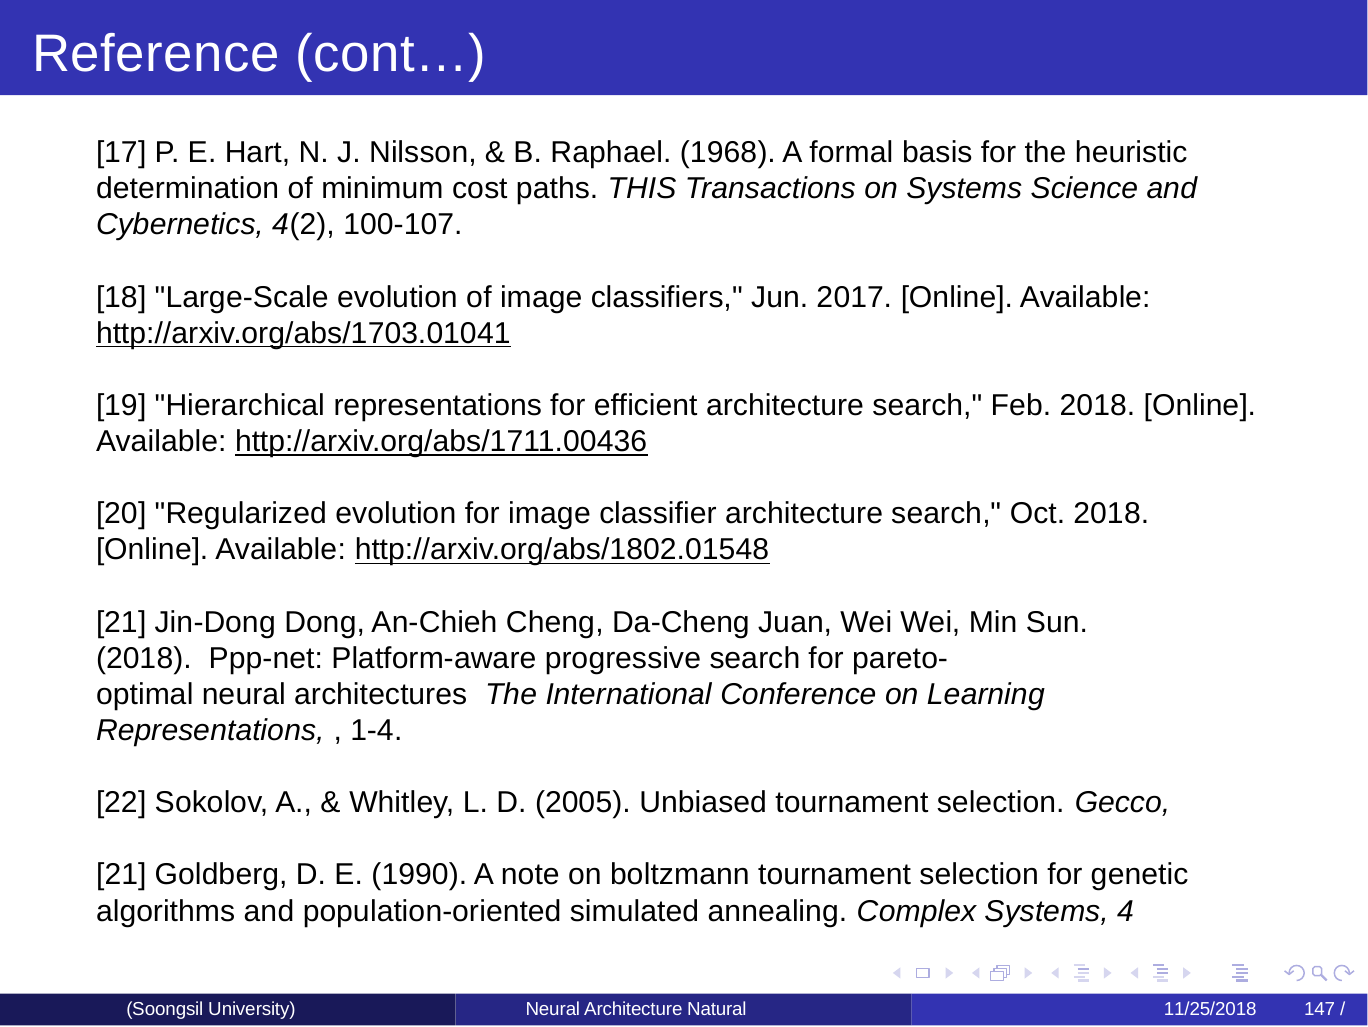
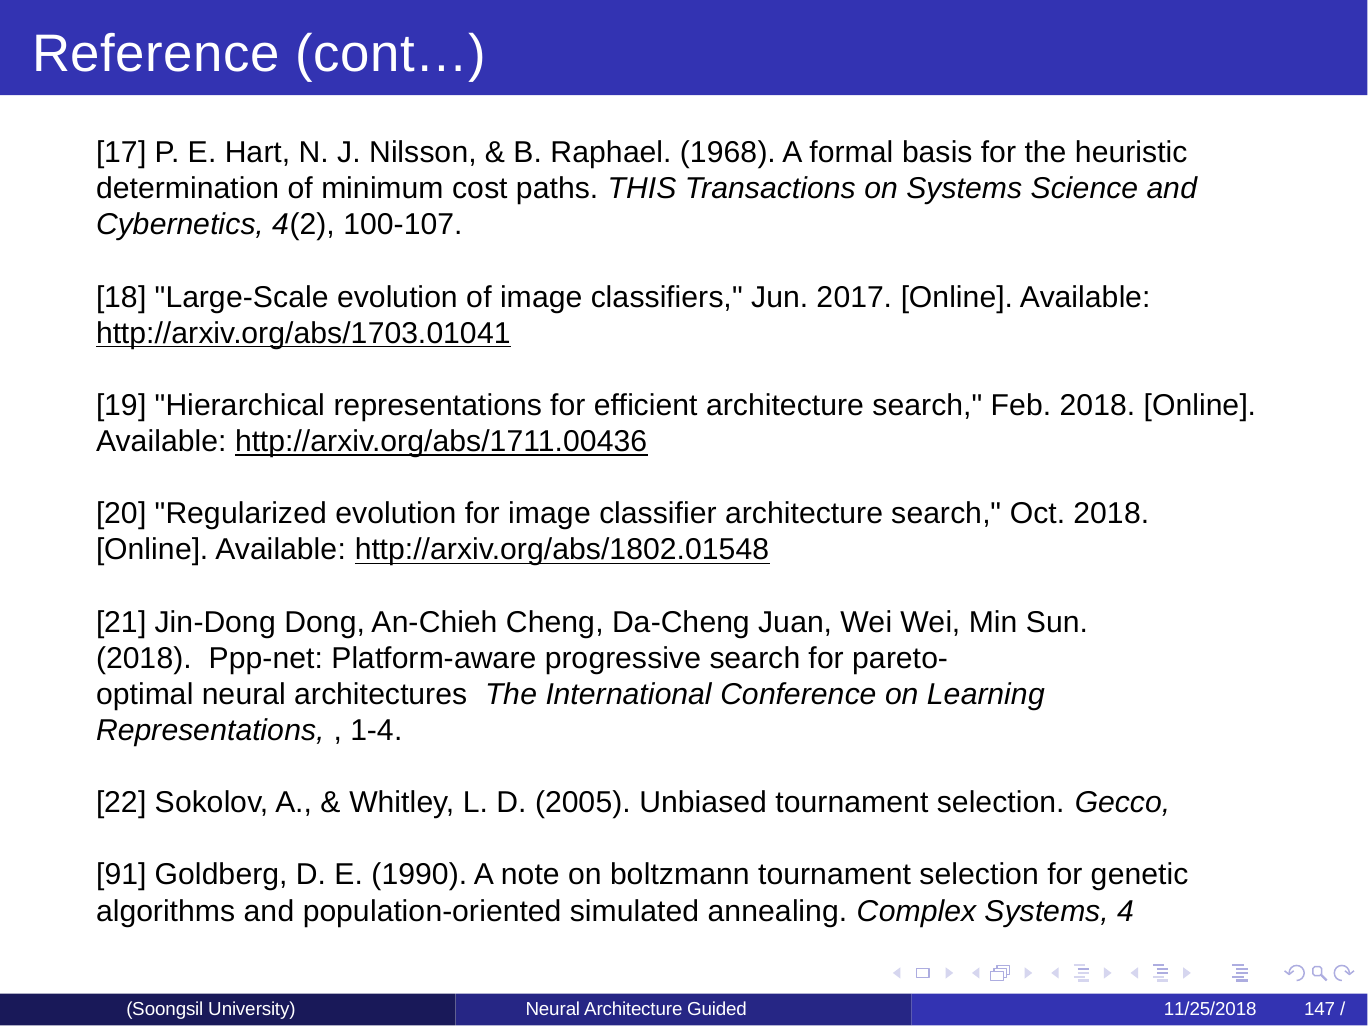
21: 21 -> 91 (121, 875)
Natural: Natural -> Guided (717, 1009)
